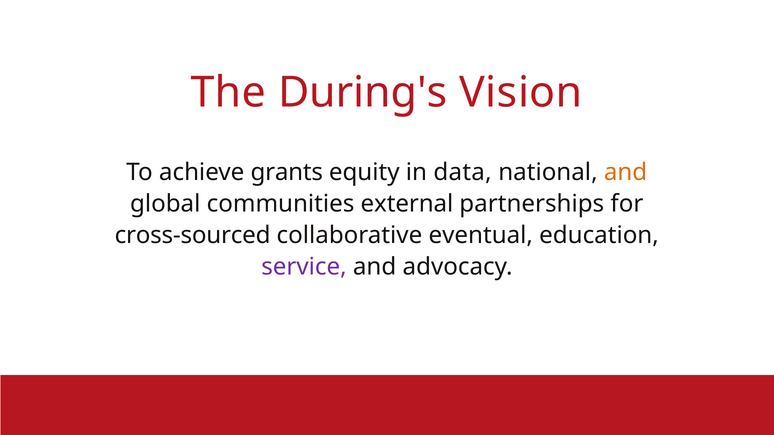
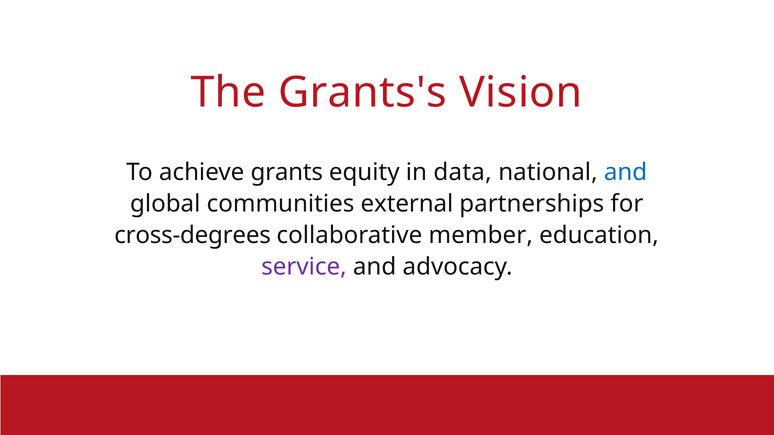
During's: During's -> Grants's (363, 92)
and colour: orange -> blue (626, 172)
cross-sourced: cross-sourced -> cross-degrees (193, 235)
eventual: eventual -> member (481, 235)
